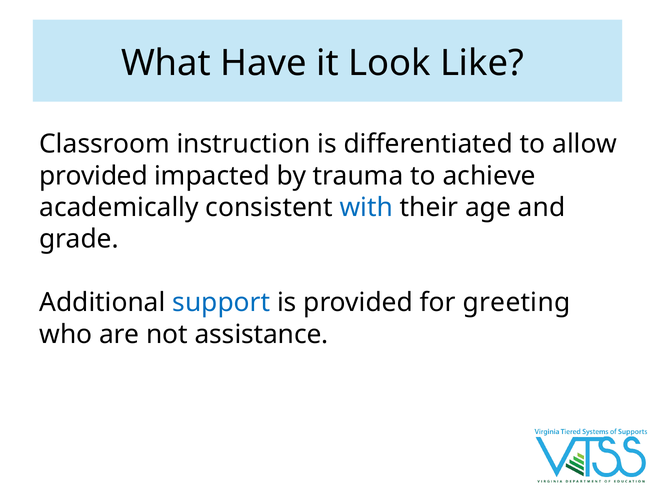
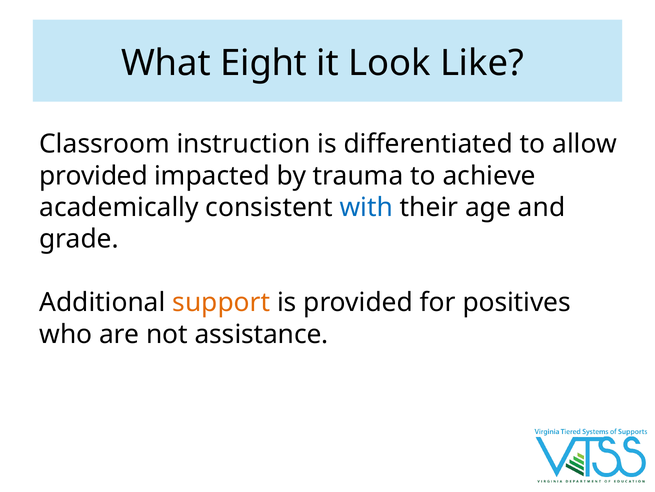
Have: Have -> Eight (264, 63)
support colour: blue -> orange (221, 302)
greeting: greeting -> positives (517, 302)
